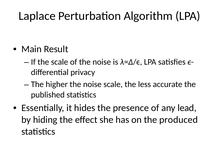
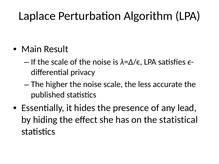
produced: produced -> statistical (179, 120)
